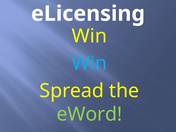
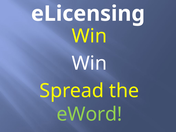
Win colour: light blue -> white (89, 63)
